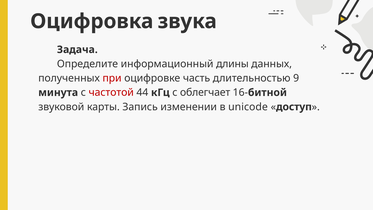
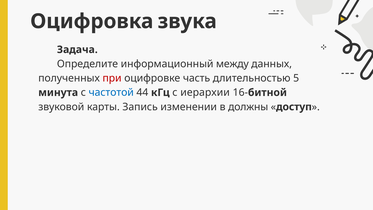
длины: длины -> между (232, 64)
9: 9 -> 5 (296, 78)
частотой colour: red -> blue (111, 92)
облегчает: облегчает -> иерархии (205, 92)
unicode: unicode -> должны (248, 107)
